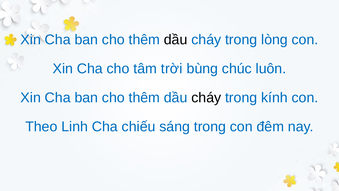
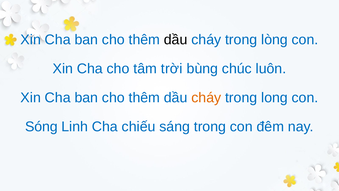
cháy colour: black -> orange (206, 98)
kính: kính -> long (274, 98)
Theo: Theo -> Sóng (41, 126)
